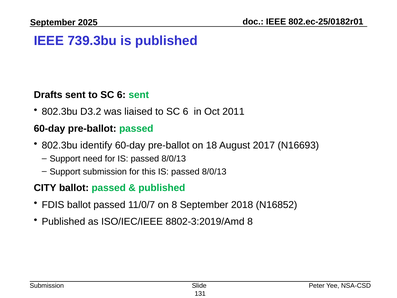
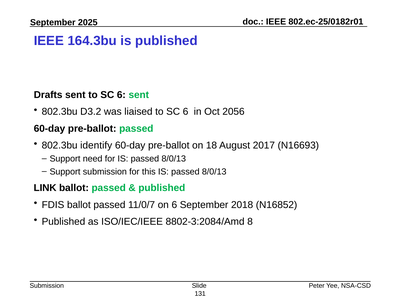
739.3bu: 739.3bu -> 164.3bu (92, 41)
2011: 2011 -> 2056 (233, 112)
CITY: CITY -> LINK (45, 188)
on 8: 8 -> 6 (174, 205)
8802-3:2019/Amd: 8802-3:2019/Amd -> 8802-3:2084/Amd (205, 222)
